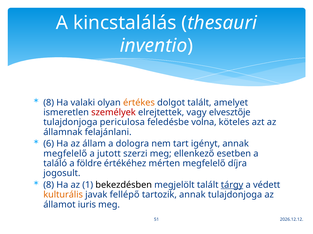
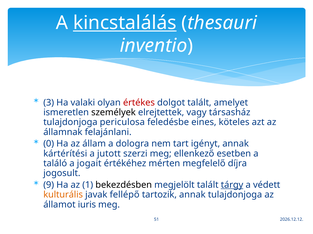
kincstalálás underline: none -> present (125, 23)
8: 8 -> 3 (49, 103)
értékes colour: orange -> red (139, 103)
személyek colour: red -> black (113, 113)
elvesztője: elvesztője -> társasház (230, 113)
volna: volna -> eines (204, 123)
6: 6 -> 0 (49, 144)
megfelelő: megfelelő -> kártérítési (65, 154)
földre: földre -> jogait (89, 164)
8: 8 -> 9 (49, 185)
